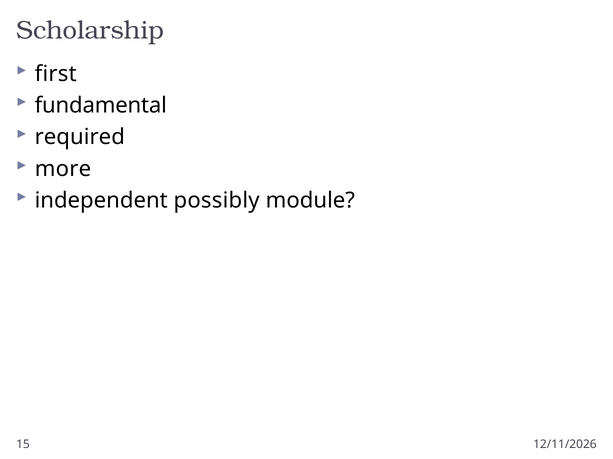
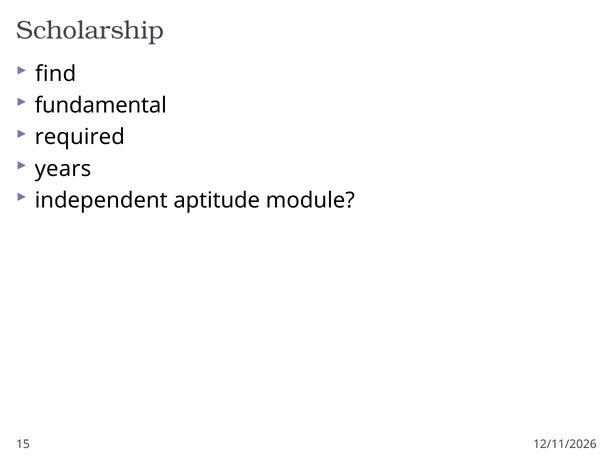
first: first -> find (56, 74)
more: more -> years (63, 169)
possibly: possibly -> aptitude (217, 201)
